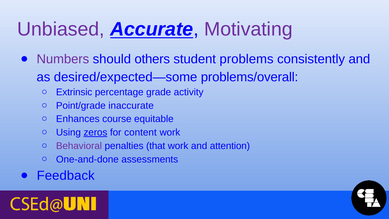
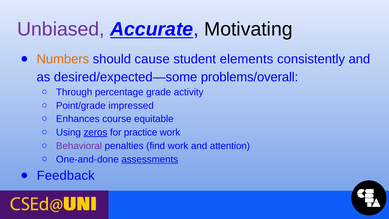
Motivating colour: purple -> black (248, 29)
Numbers colour: purple -> orange (63, 59)
others: others -> cause (152, 59)
problems: problems -> elements (247, 59)
Extrinsic: Extrinsic -> Through (74, 92)
inaccurate: inaccurate -> impressed (131, 106)
content: content -> practice (141, 132)
that: that -> find (156, 146)
assessments underline: none -> present (150, 159)
